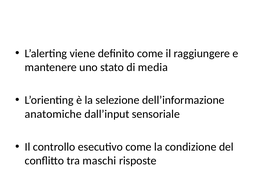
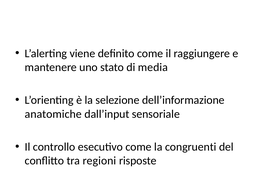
condizione: condizione -> congruenti (191, 147)
maschi: maschi -> regioni (99, 161)
